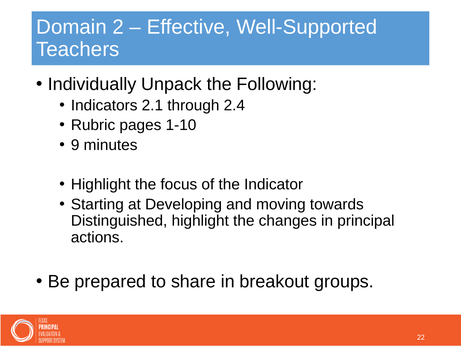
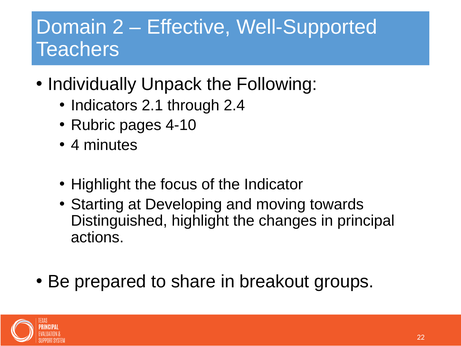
1-10: 1-10 -> 4-10 (181, 125)
9: 9 -> 4 (75, 145)
